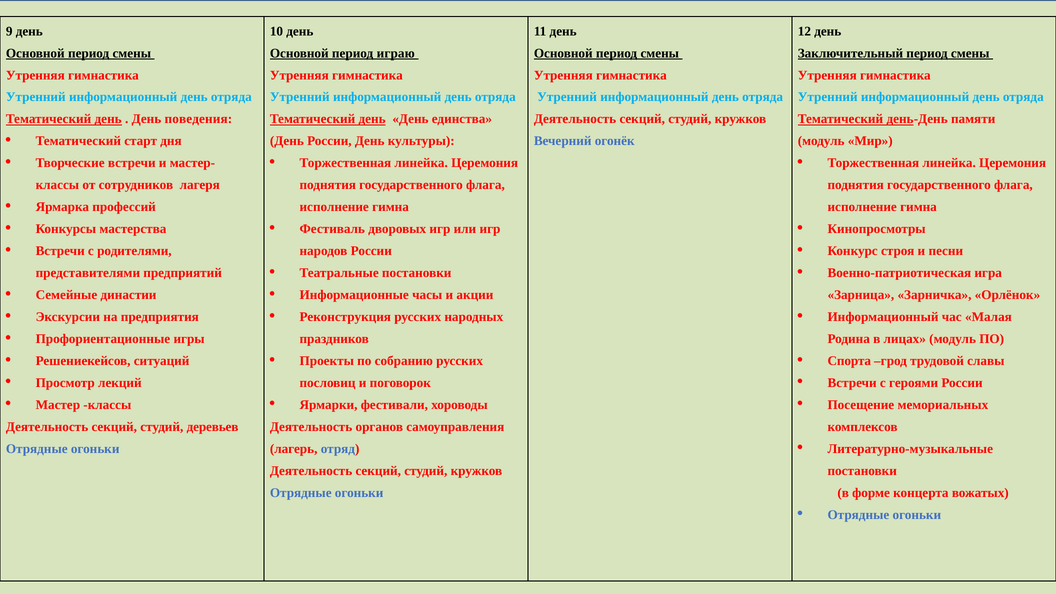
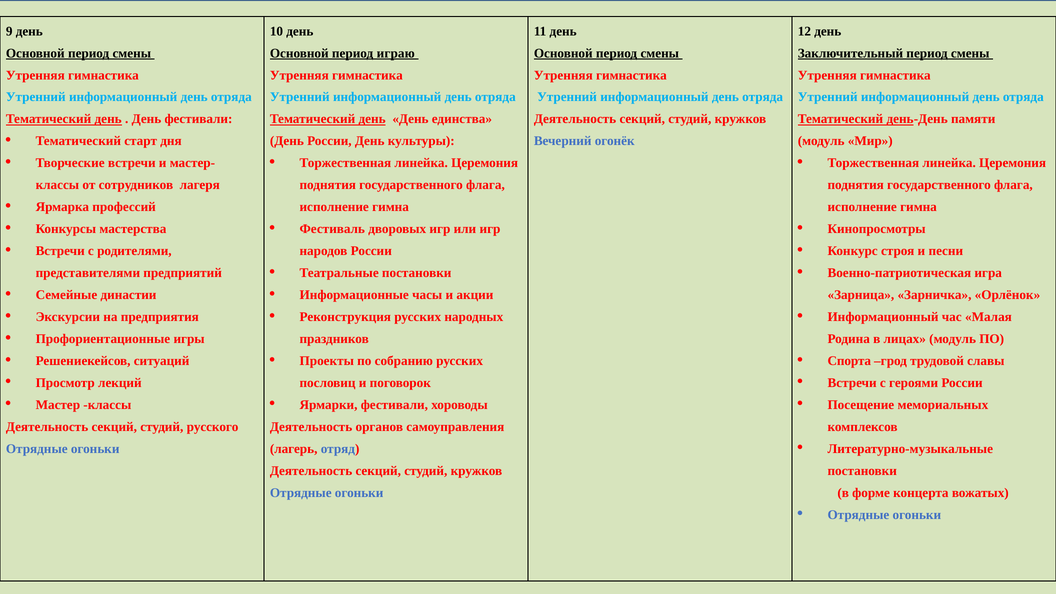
День поведения: поведения -> фестивали (198, 119)
деревьев: деревьев -> русского (213, 427)
